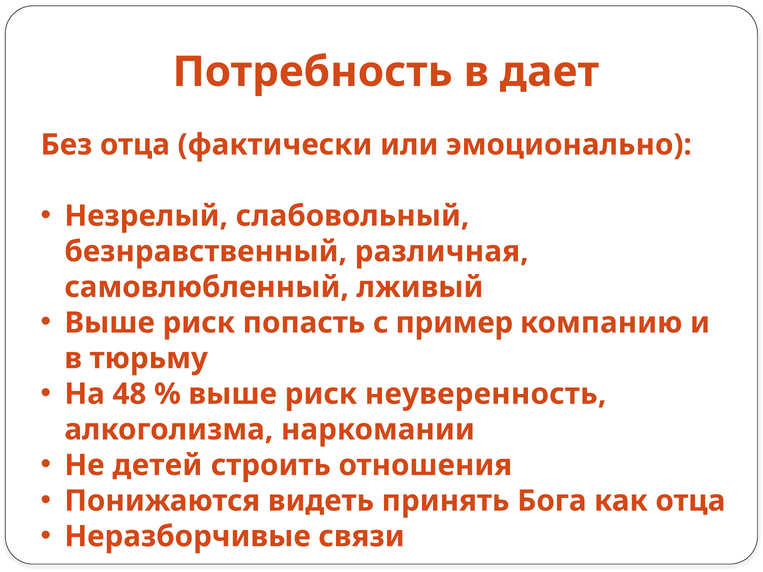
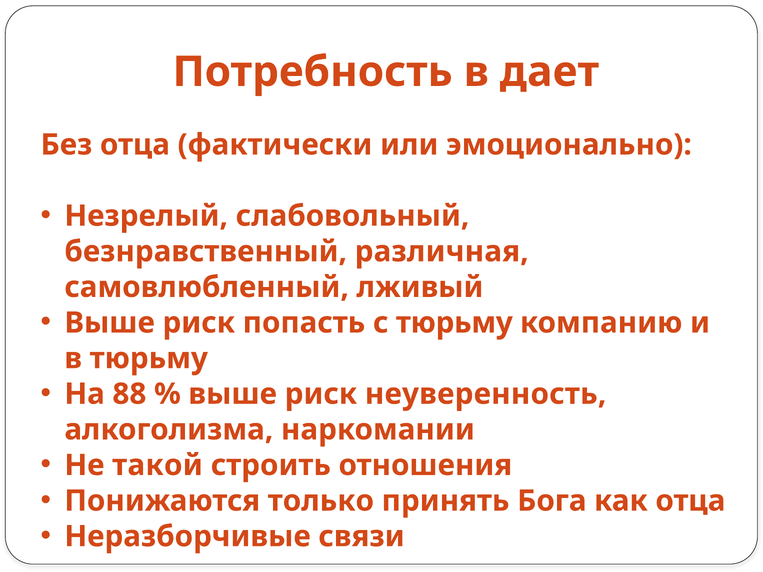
с пример: пример -> тюрьму (454, 323)
48: 48 -> 88 (129, 394)
детей: детей -> такой (157, 465)
видеть: видеть -> только (321, 501)
